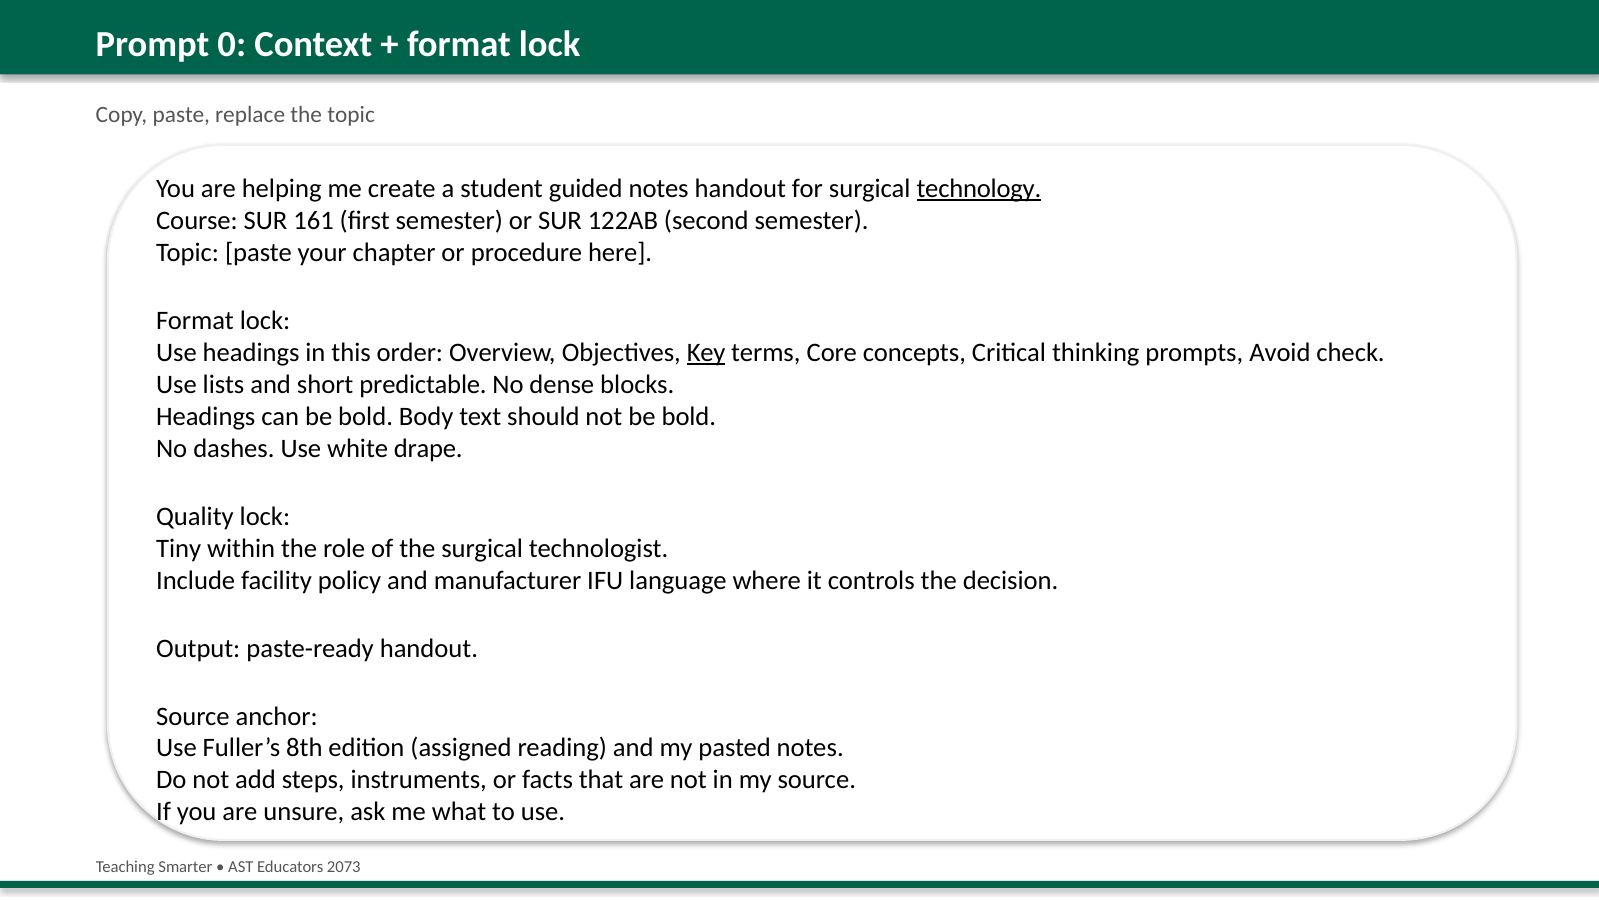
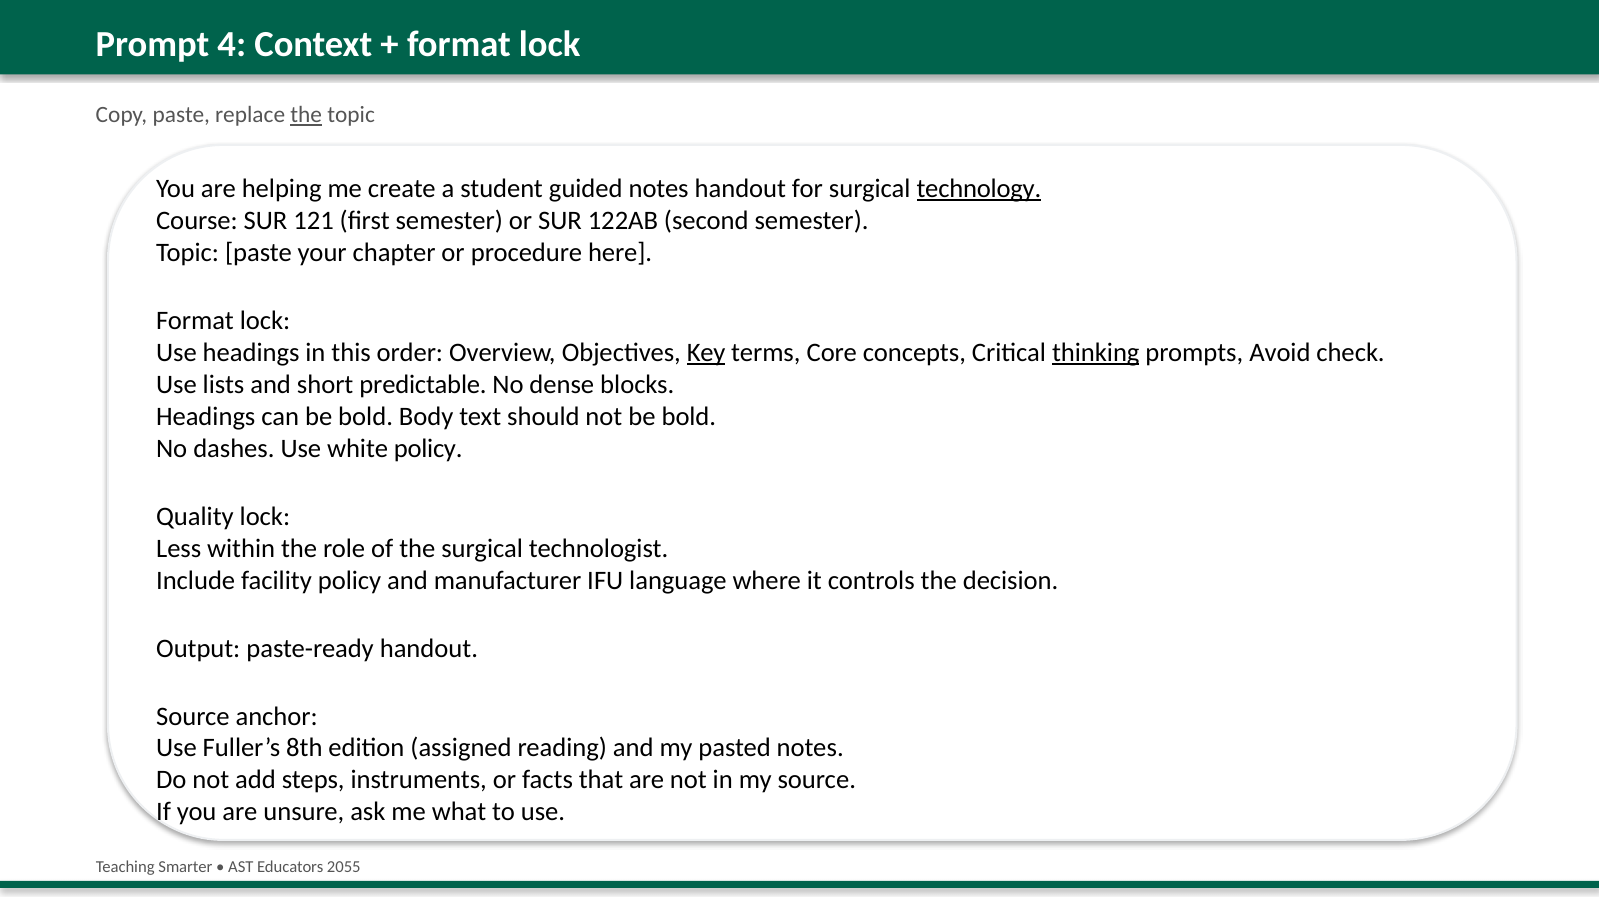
0: 0 -> 4 (232, 45)
the underline: none -> present (306, 115)
161: 161 -> 121 (314, 220)
thinking underline: none -> present (1096, 352)
white drape: drape -> policy (428, 448)
Tiny: Tiny -> Less (179, 548)
2073: 2073 -> 2055 (344, 866)
